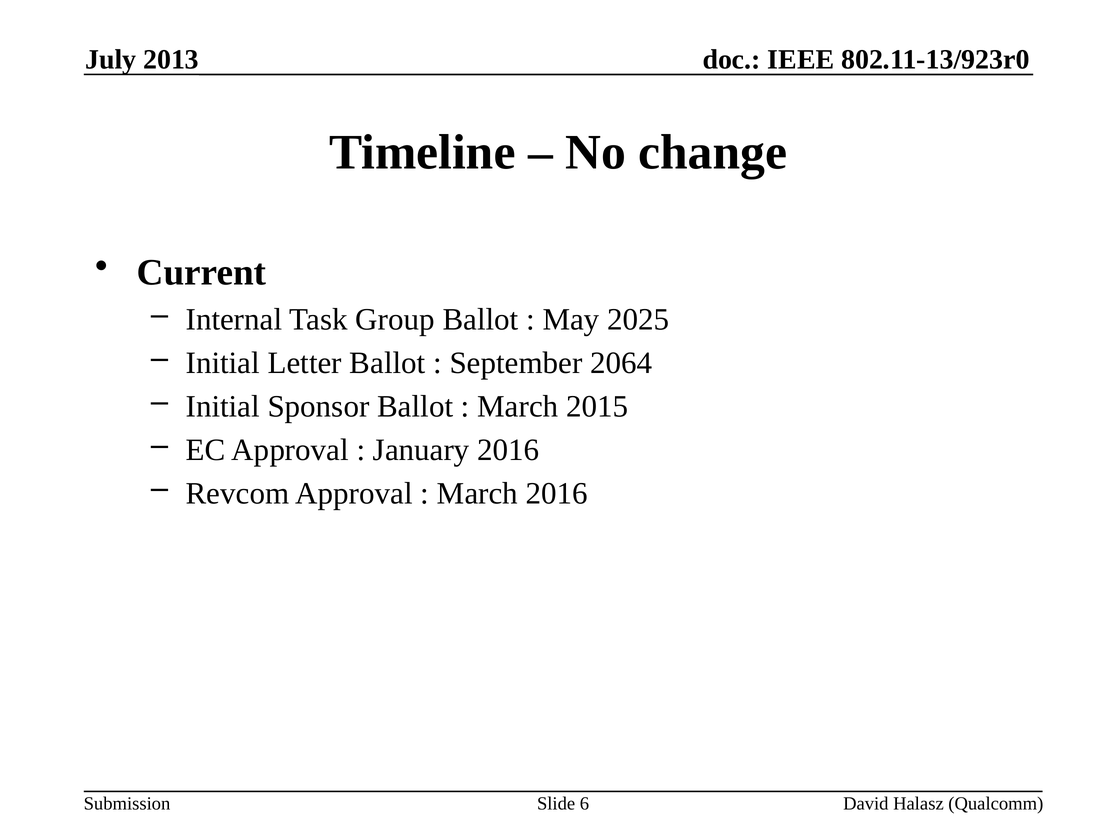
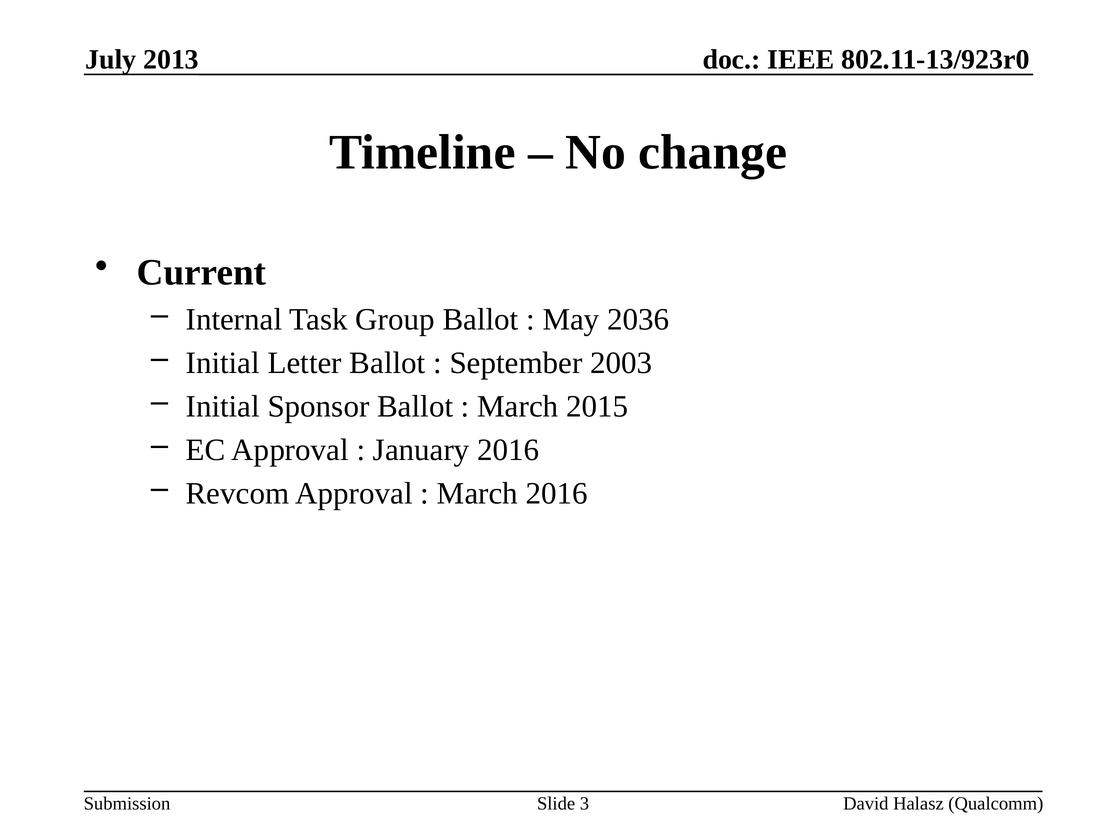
2025: 2025 -> 2036 (638, 319)
2064: 2064 -> 2003 (621, 363)
6: 6 -> 3 (585, 803)
